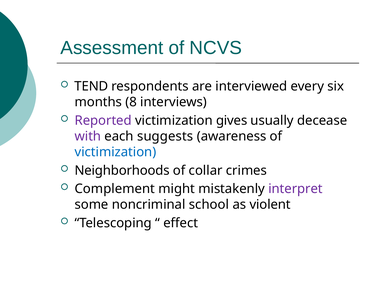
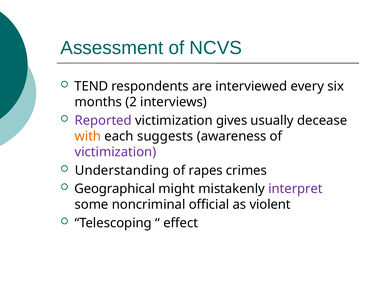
8: 8 -> 2 (131, 102)
with colour: purple -> orange (88, 136)
victimization colour: blue -> purple (115, 152)
Neighborhoods: Neighborhoods -> Understanding (122, 170)
collar: collar -> rapes (206, 170)
Complement: Complement -> Geographical (115, 189)
school: school -> official (209, 204)
